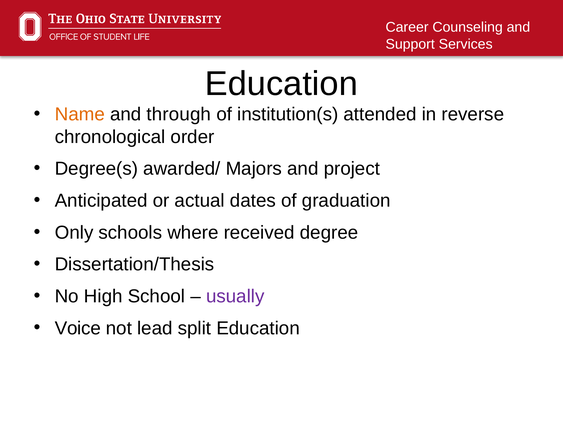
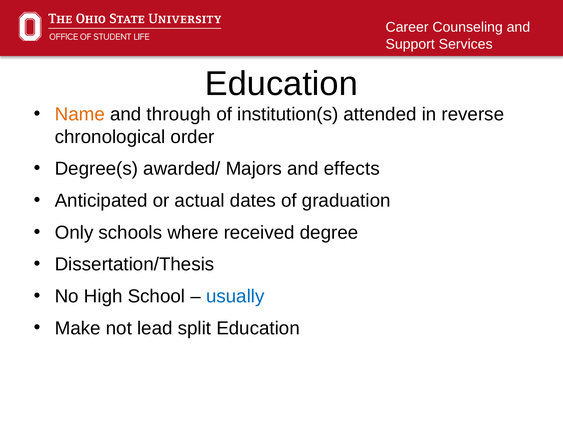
project: project -> effects (352, 169)
usually colour: purple -> blue (235, 296)
Voice: Voice -> Make (78, 328)
